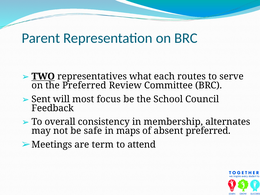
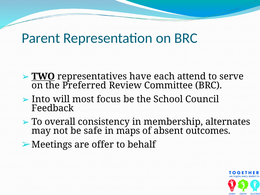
what: what -> have (140, 76)
routes: routes -> attend (192, 76)
Sent: Sent -> Into (41, 99)
absent preferred: preferred -> outcomes (208, 131)
term: term -> offer (103, 145)
attend: attend -> behalf (142, 145)
